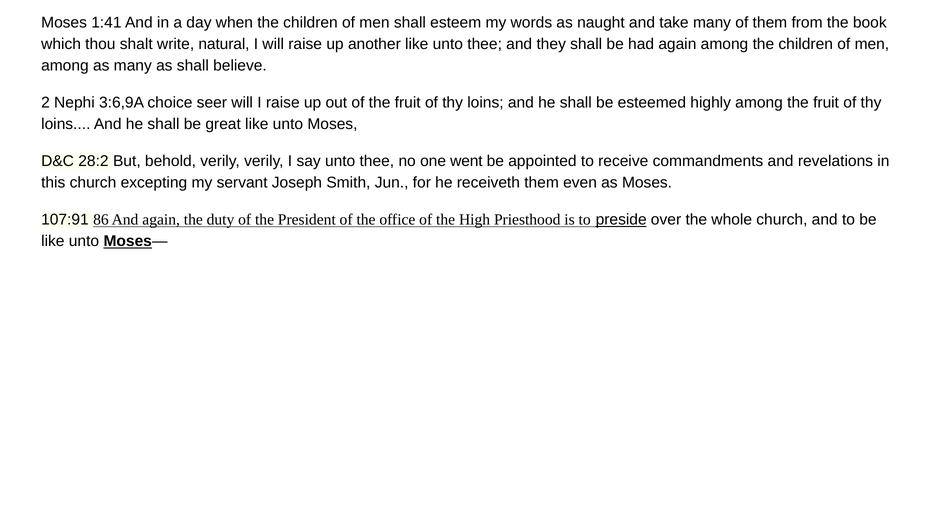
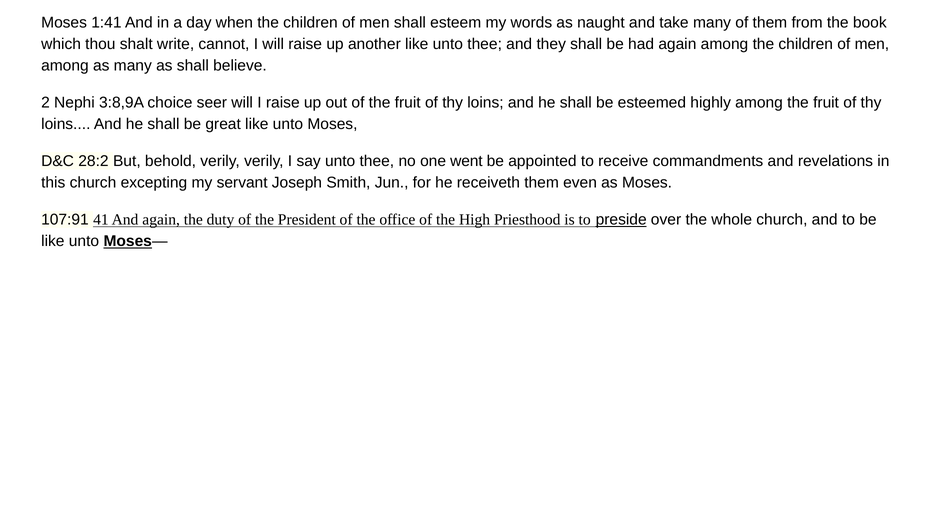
natural: natural -> cannot (224, 44)
3:6,9A: 3:6,9A -> 3:8,9A (122, 103)
86: 86 -> 41 (101, 220)
